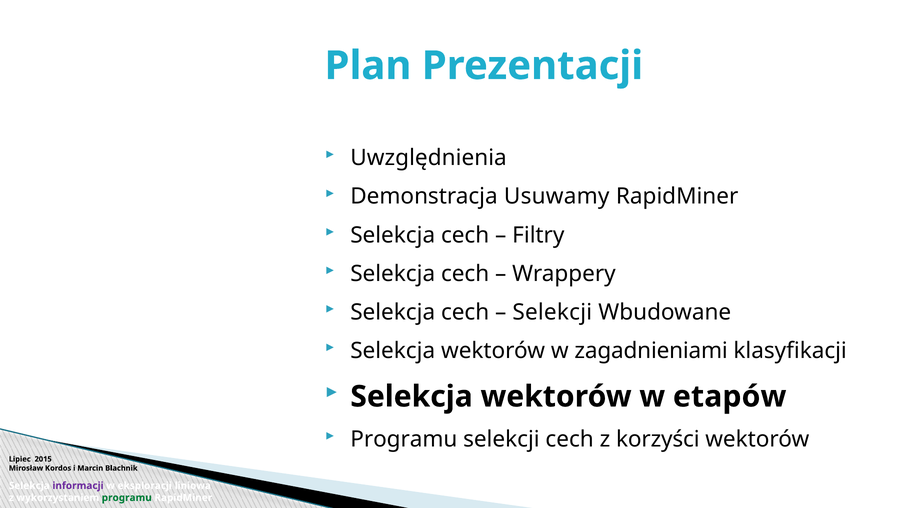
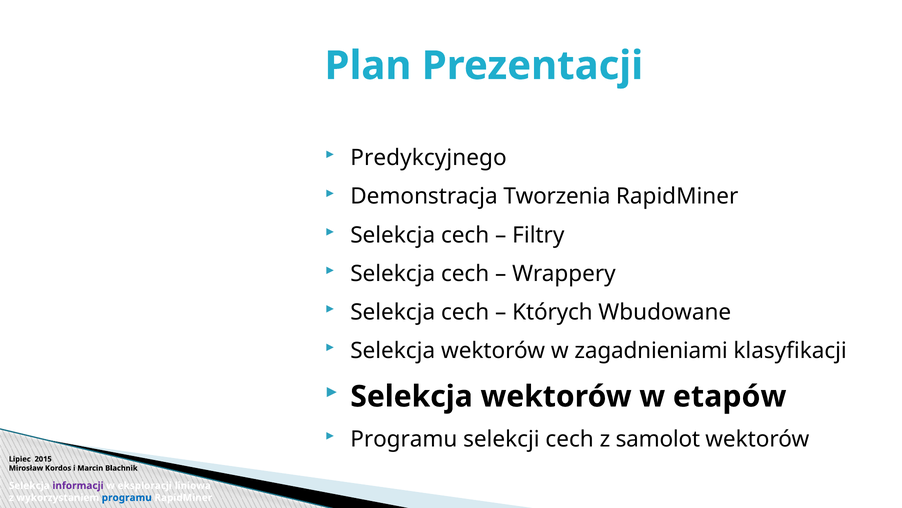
Uwzględnienia: Uwzględnienia -> Predykcyjnego (429, 158)
Usuwamy: Usuwamy -> Tworzenia (557, 196)
Selekcji: Selekcji -> Których (552, 312)
korzyści: korzyści -> samolot (658, 439)
programu colour: green -> blue (127, 497)
